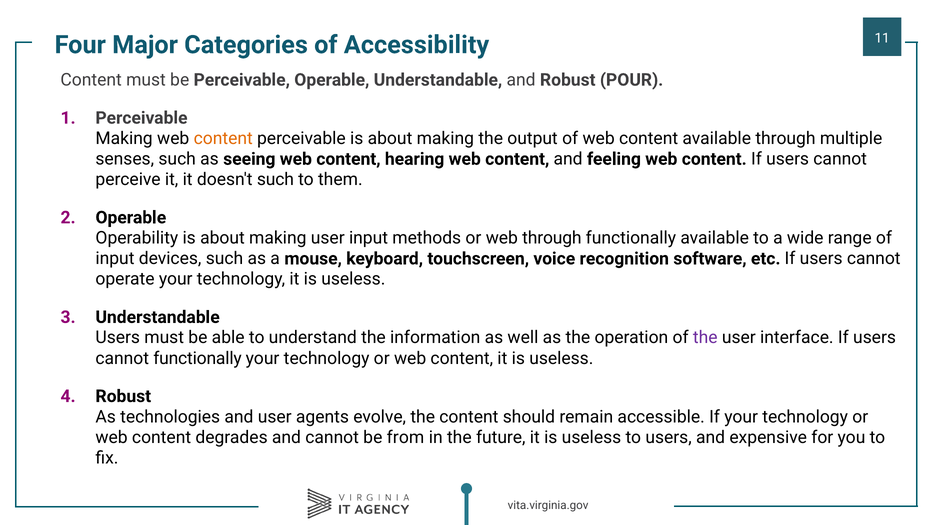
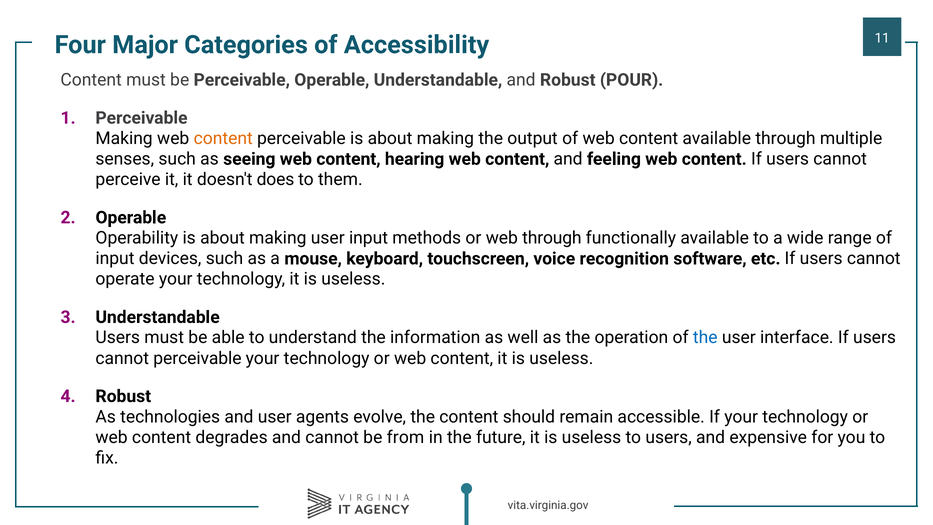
doesn't such: such -> does (275, 179)
the colour: purple -> blue (705, 338)
cannot functionally: functionally -> perceivable (197, 358)
